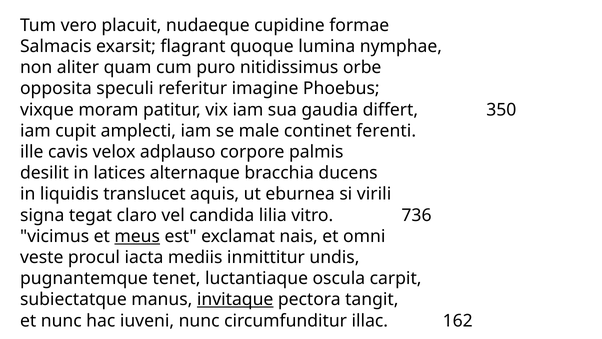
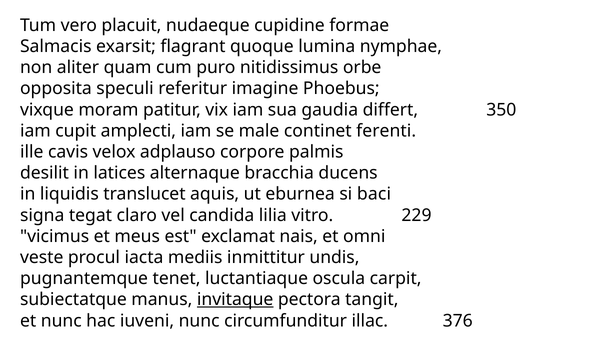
virili: virili -> baci (374, 194)
736: 736 -> 229 (417, 215)
meus underline: present -> none (137, 236)
162: 162 -> 376 (458, 320)
